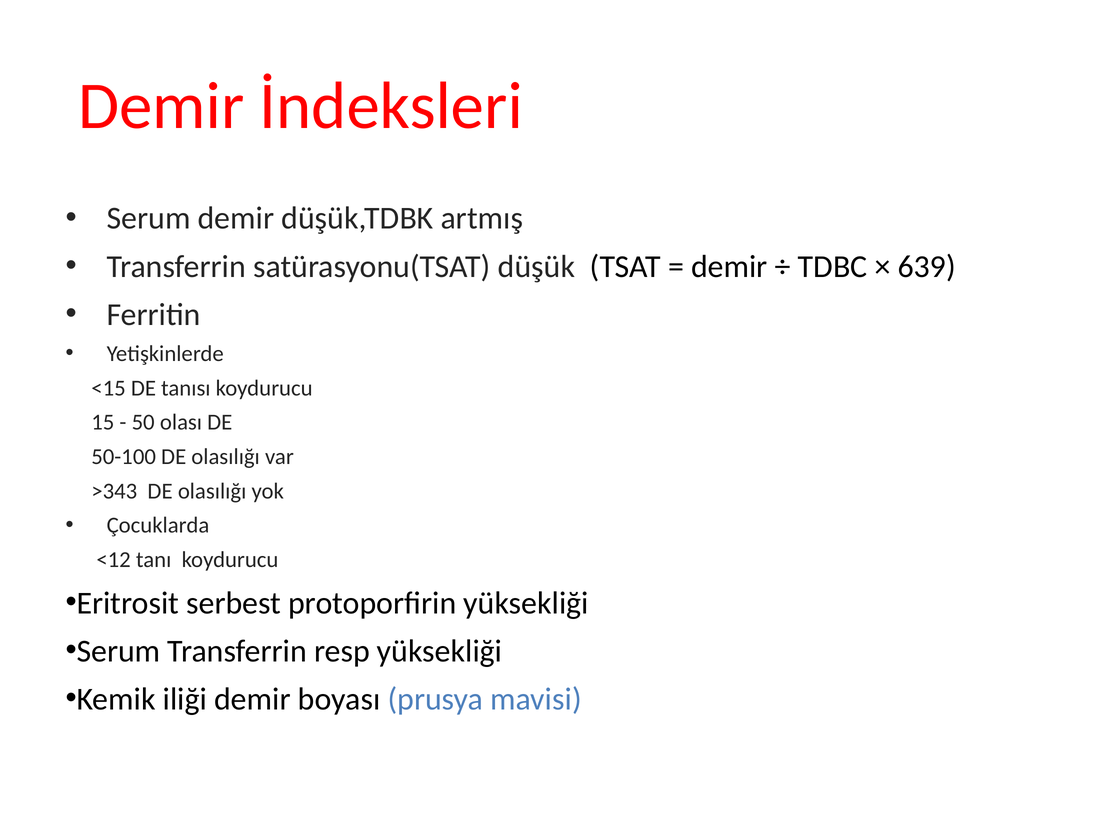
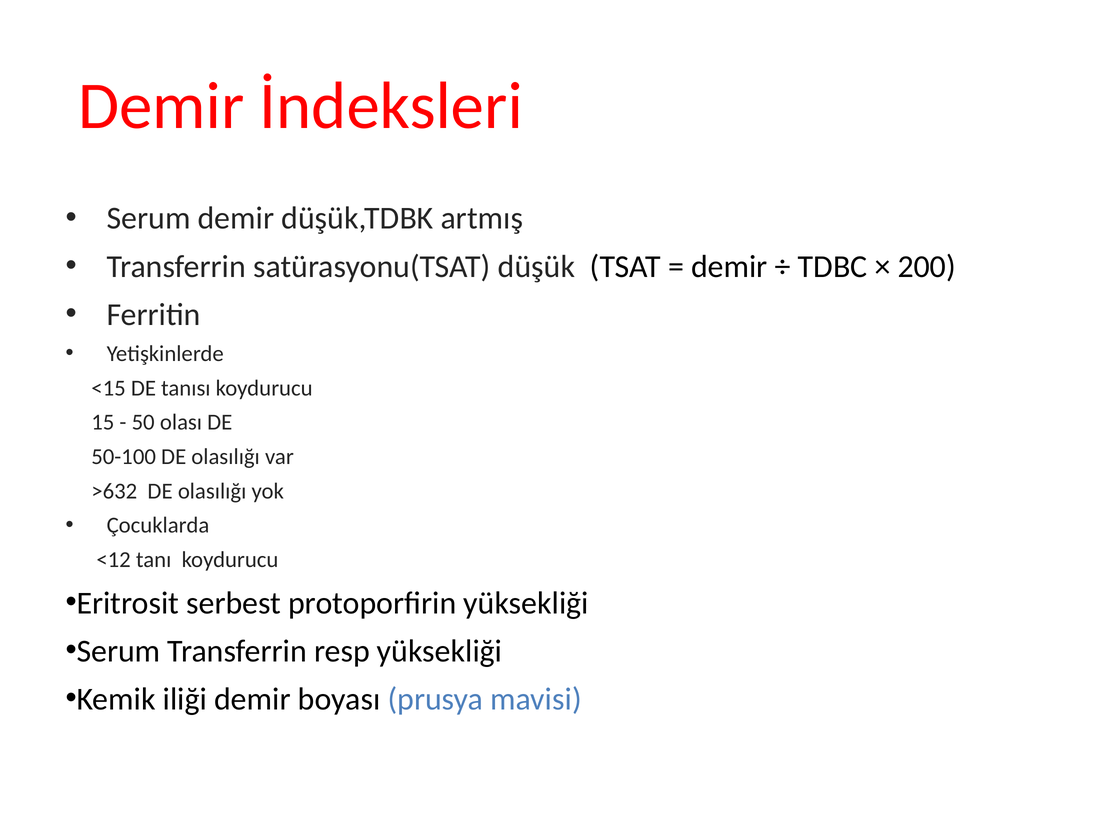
639: 639 -> 200 (927, 266)
>343: >343 -> >632 (114, 491)
